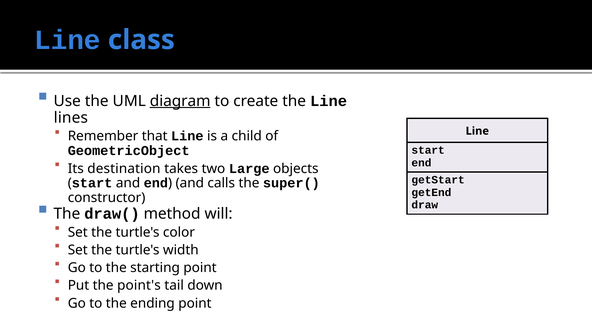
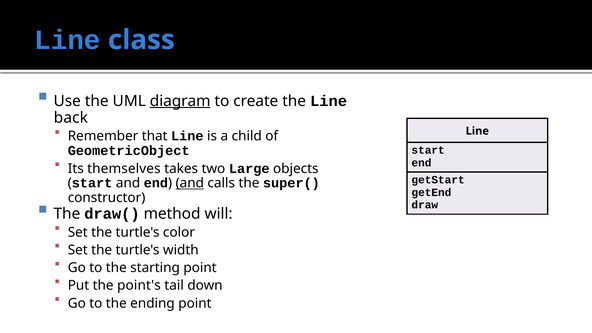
lines: lines -> back (71, 118)
destination: destination -> themselves (124, 169)
and underline: none -> present (190, 183)
